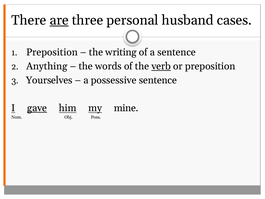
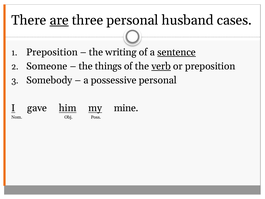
sentence underline: none -> present (177, 52)
Anything: Anything -> Someone (47, 66)
words: words -> things (108, 66)
Yourselves: Yourselves -> Somebody (49, 80)
possessive sentence: sentence -> personal (158, 80)
gave underline: present -> none (37, 108)
